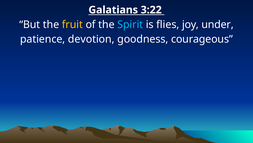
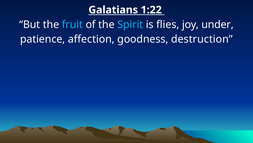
3:22: 3:22 -> 1:22 (151, 10)
fruit colour: yellow -> light blue (72, 24)
devotion: devotion -> affection (91, 39)
courageous: courageous -> destruction (202, 39)
